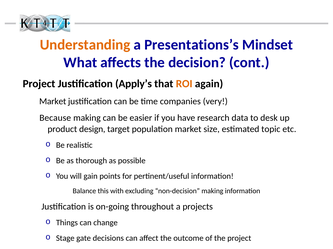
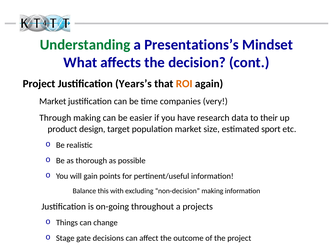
Understanding colour: orange -> green (85, 45)
Apply’s: Apply’s -> Years’s (133, 84)
Because: Because -> Through (55, 118)
desk: desk -> their (269, 118)
topic: topic -> sport (271, 129)
